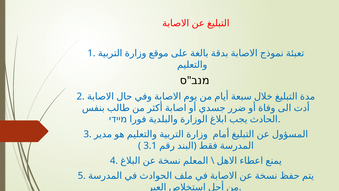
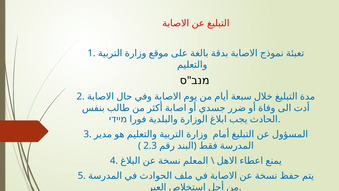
3.1: 3.1 -> 2.3 (150, 146)
